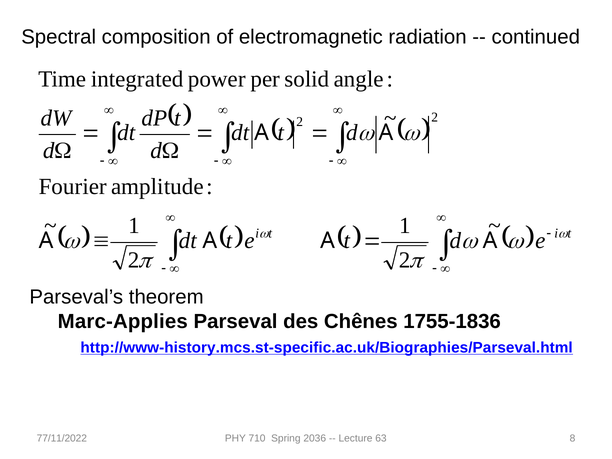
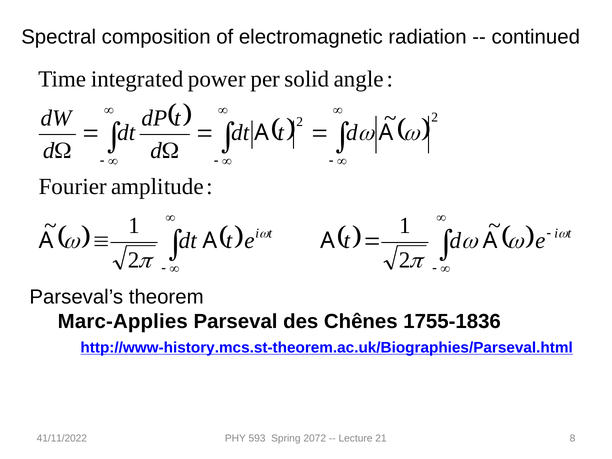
http://www-history.mcs.st-specific.ac.uk/Biographies/Parseval.html: http://www-history.mcs.st-specific.ac.uk/Biographies/Parseval.html -> http://www-history.mcs.st-theorem.ac.uk/Biographies/Parseval.html (327, 348)
77/11/2022: 77/11/2022 -> 41/11/2022 (62, 438)
710: 710 -> 593 (257, 438)
2036: 2036 -> 2072 (315, 438)
63: 63 -> 21 (381, 438)
